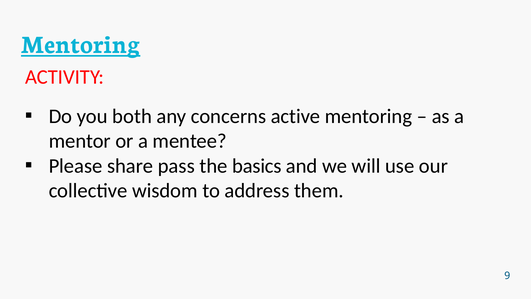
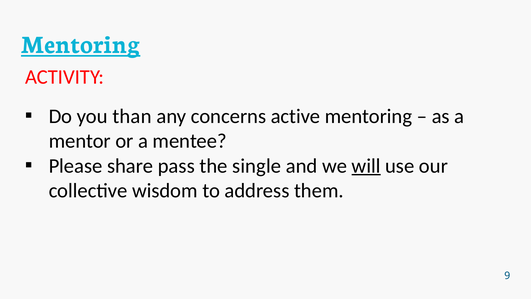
both: both -> than (132, 116)
basics: basics -> single (257, 166)
will underline: none -> present (366, 166)
